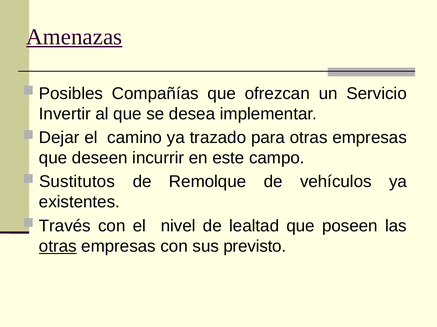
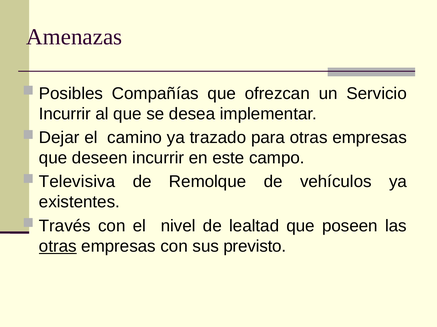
Amenazas underline: present -> none (74, 37)
Invertir: Invertir -> Incurrir (65, 114)
Sustitutos: Sustitutos -> Televisiva (77, 182)
